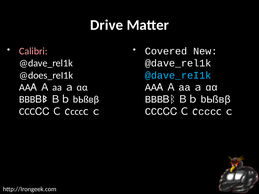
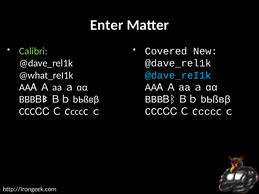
Drive: Drive -> Enter (107, 25)
Calibri colour: pink -> light green (33, 51)
@does_reI1k: @does_reI1k -> @what_reI1k (46, 75)
